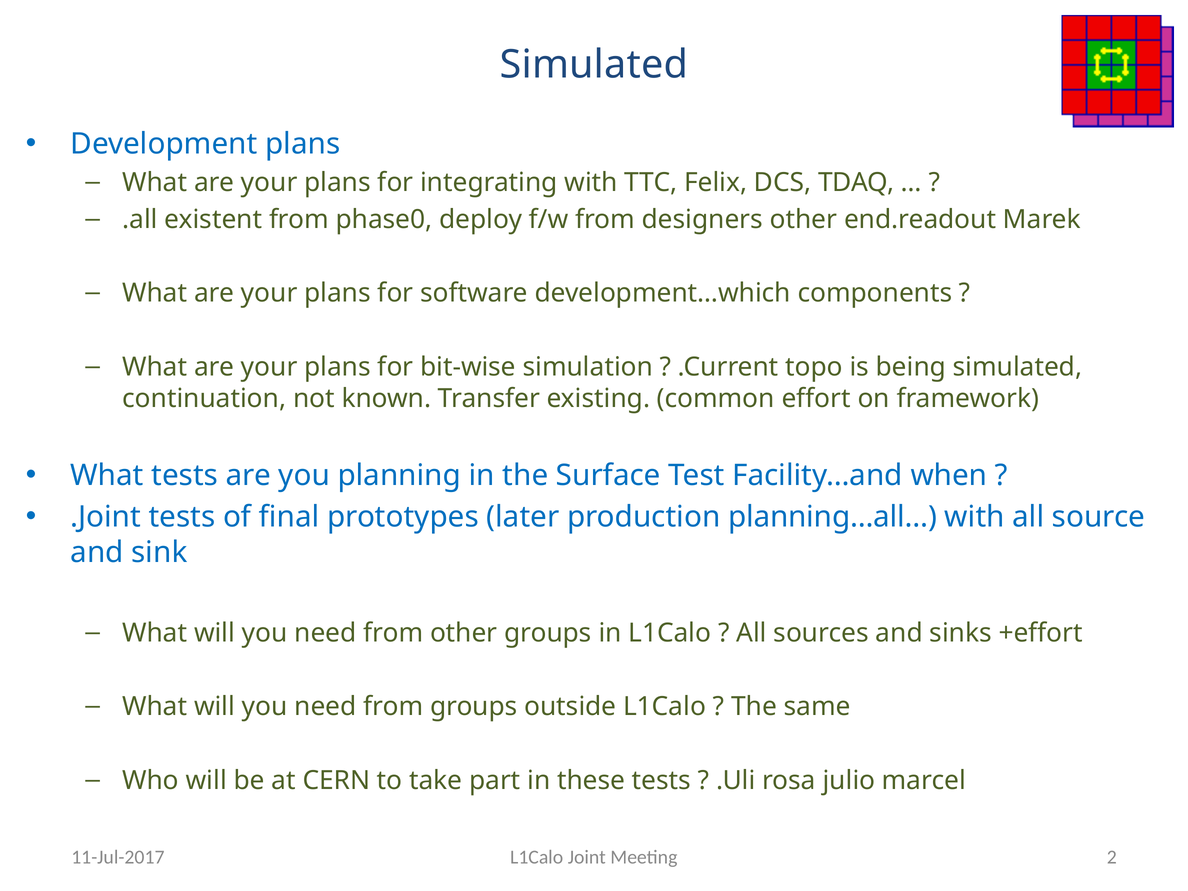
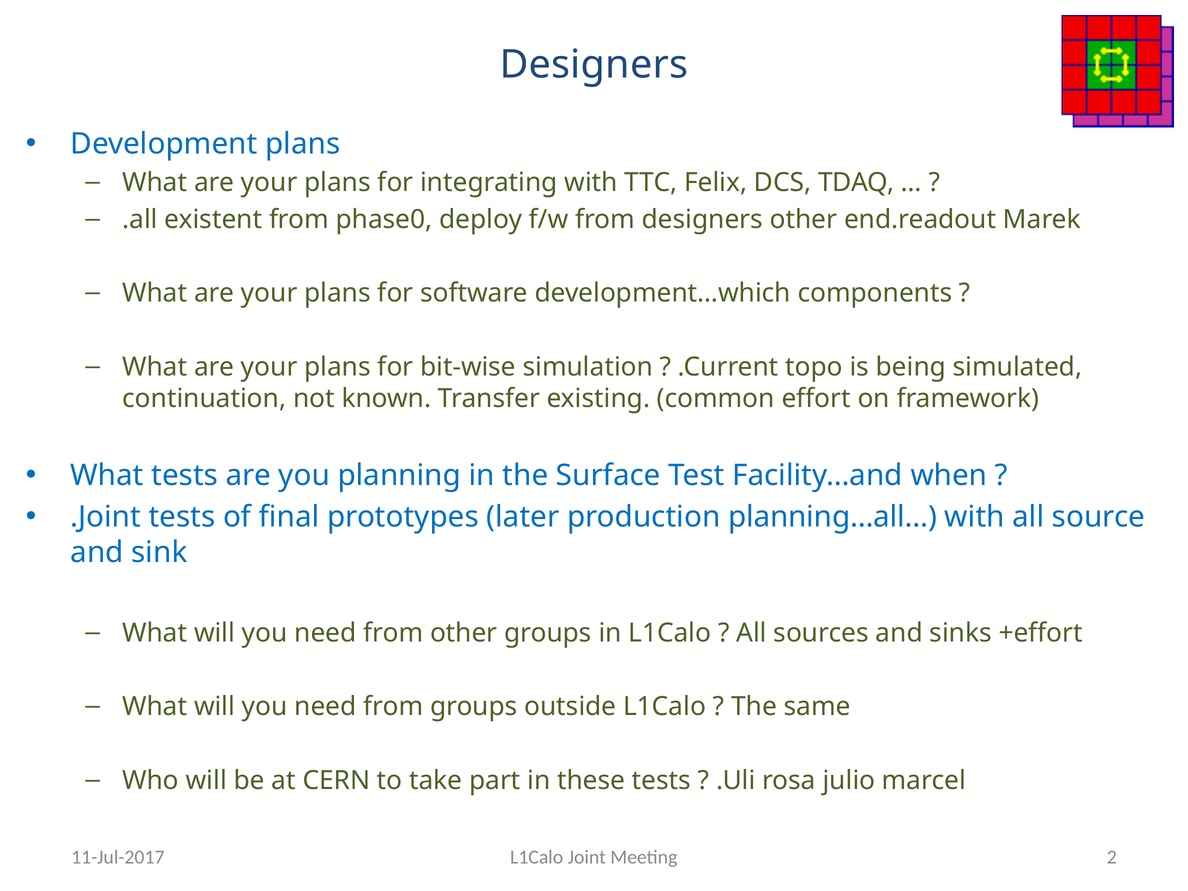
Simulated: Simulated -> Designers (594, 65)
